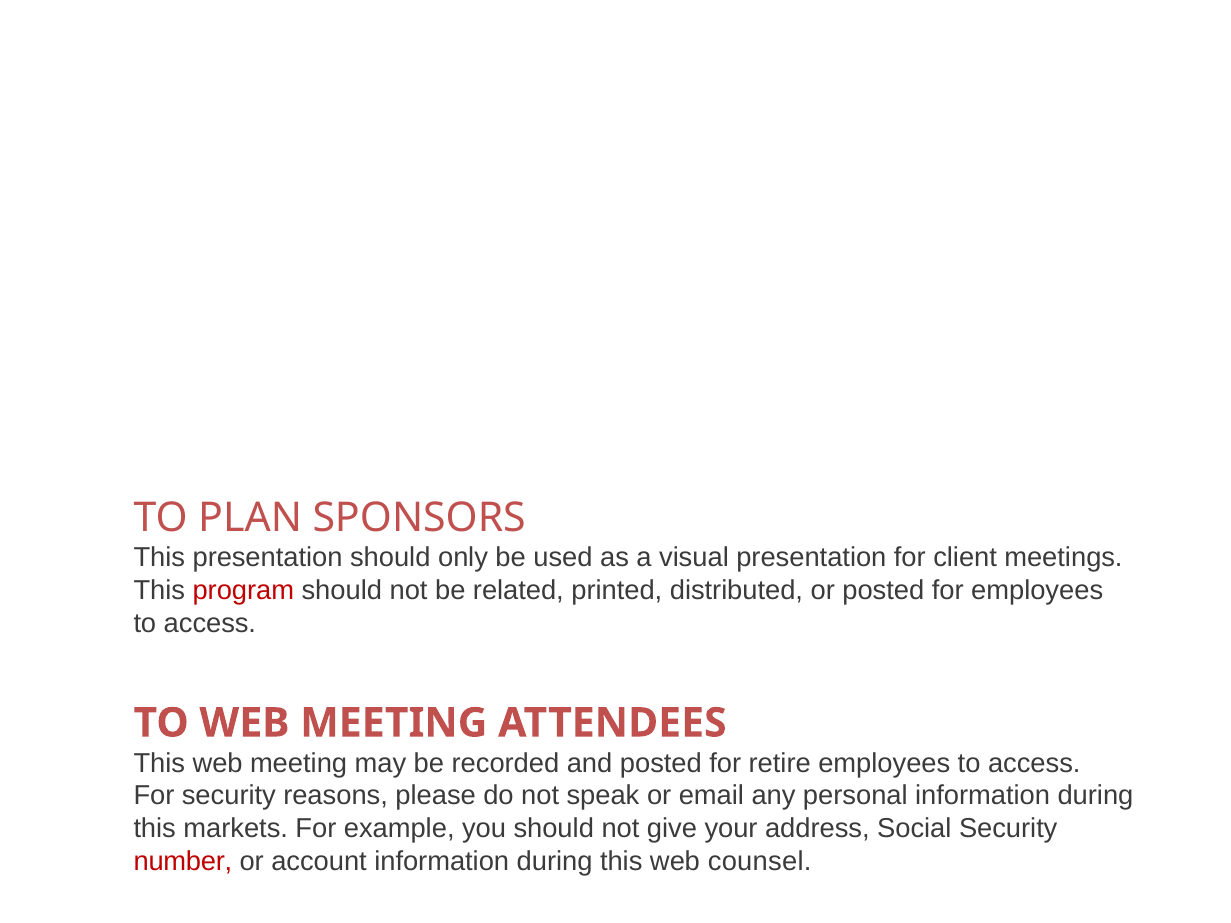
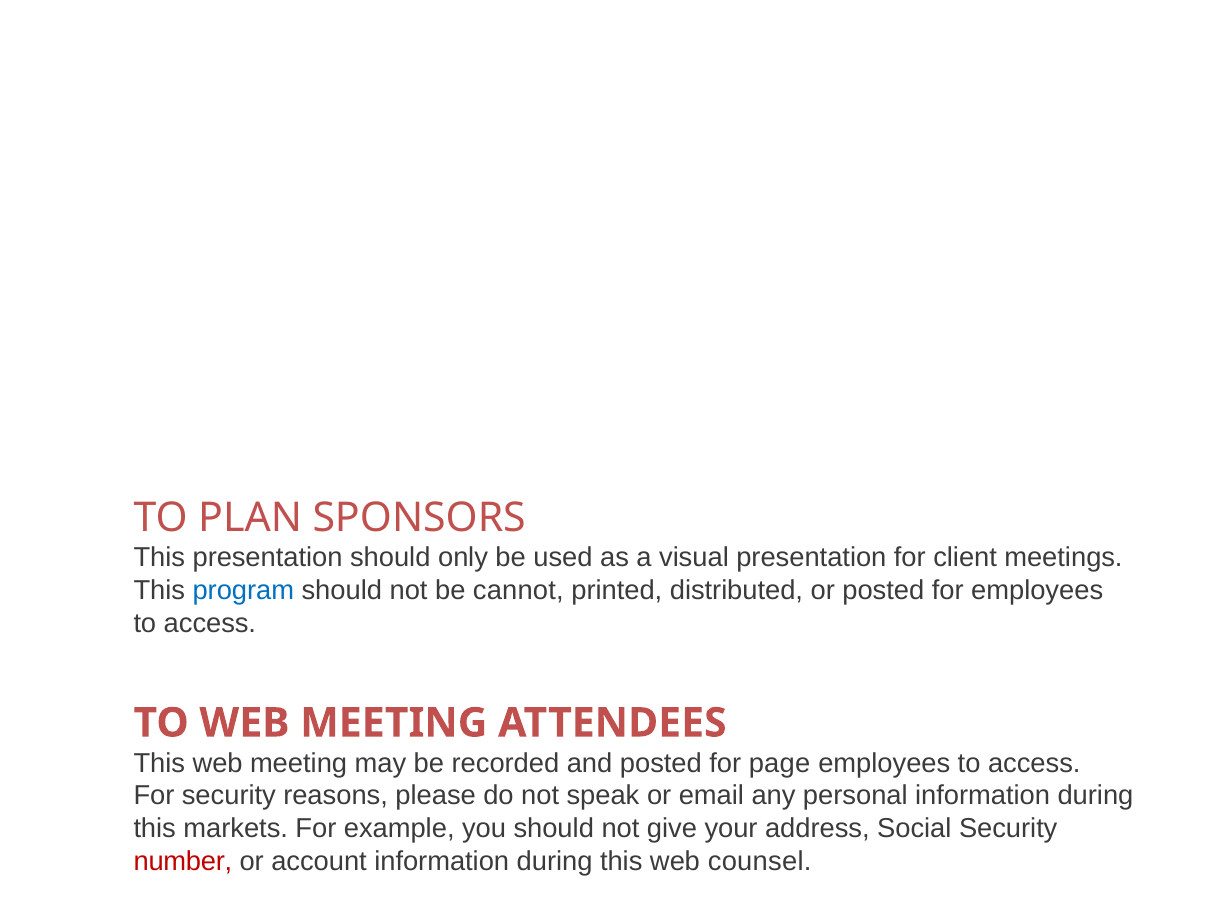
program colour: red -> blue (243, 591)
related: related -> cannot (518, 591)
retire: retire -> page (780, 763)
